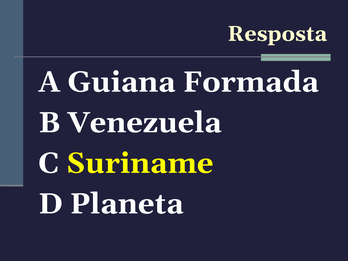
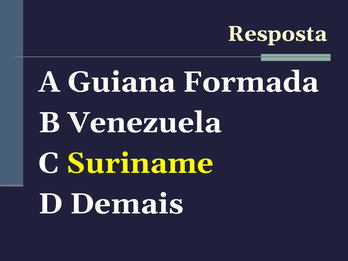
Planeta: Planeta -> Demais (127, 204)
